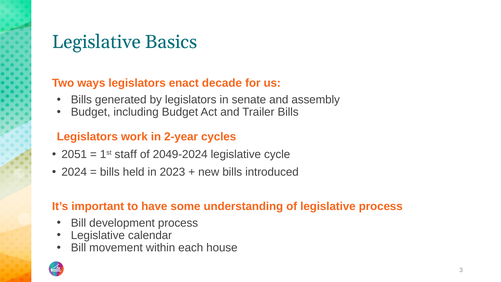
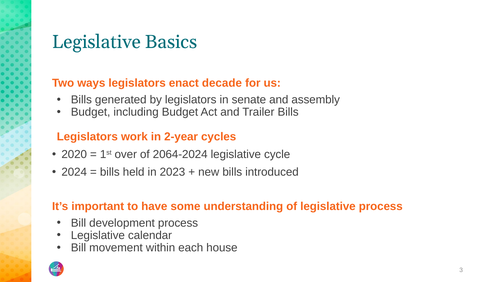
2051: 2051 -> 2020 (74, 154)
staff: staff -> over (126, 154)
2049-2024: 2049-2024 -> 2064-2024 (180, 154)
